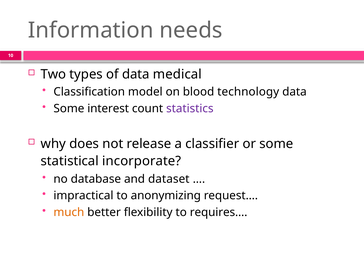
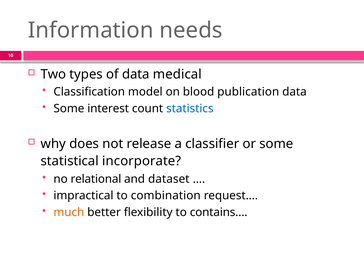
technology: technology -> publication (248, 92)
statistics colour: purple -> blue (190, 109)
database: database -> relational (96, 179)
anonymizing: anonymizing -> combination (166, 196)
requires…: requires… -> contains… (219, 212)
